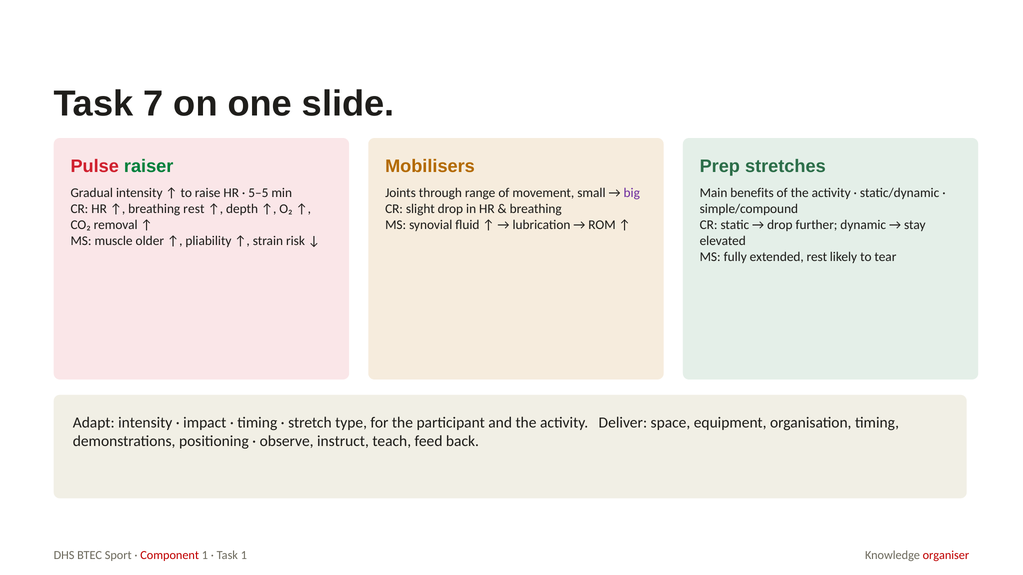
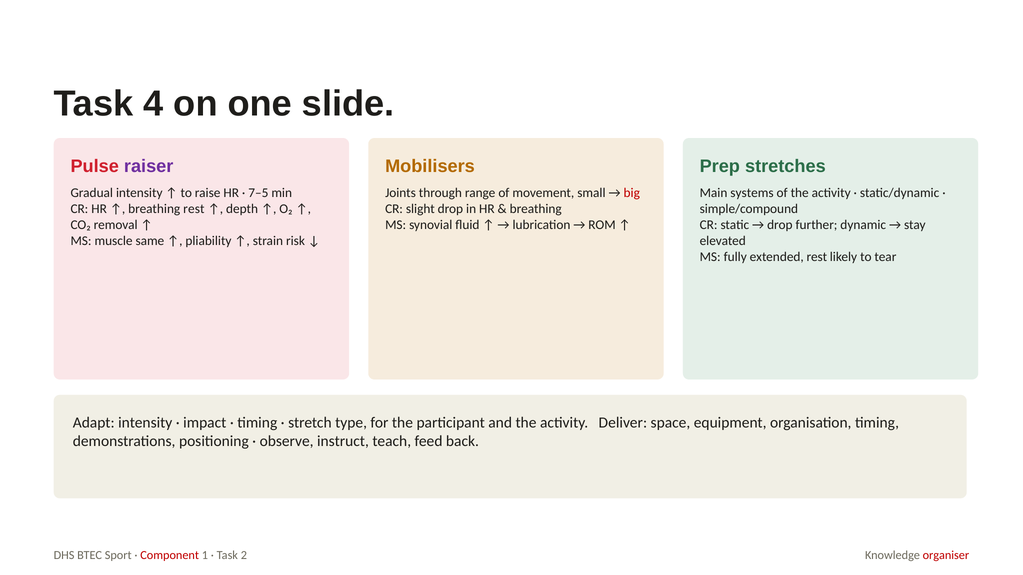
7: 7 -> 4 (153, 104)
raiser colour: green -> purple (149, 166)
5–5: 5–5 -> 7–5 (258, 193)
big colour: purple -> red (632, 193)
benefits: benefits -> systems (752, 193)
older: older -> same (150, 241)
Task 1: 1 -> 2 (244, 556)
